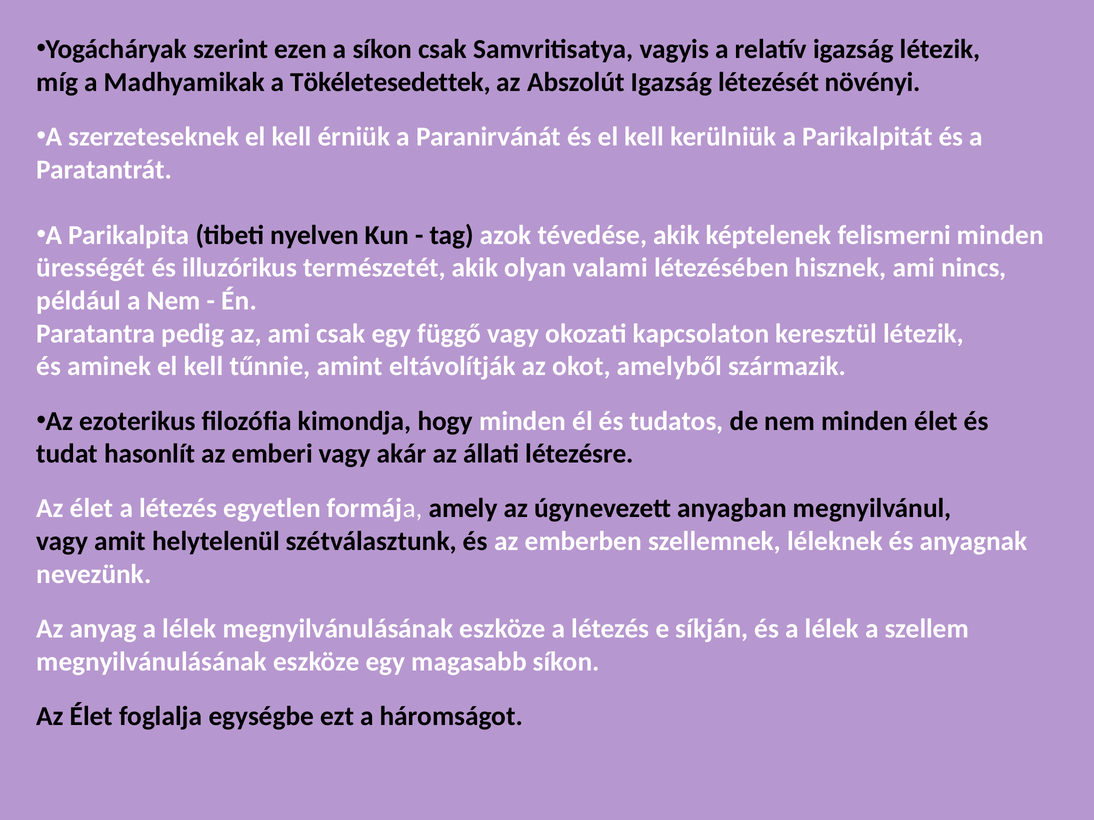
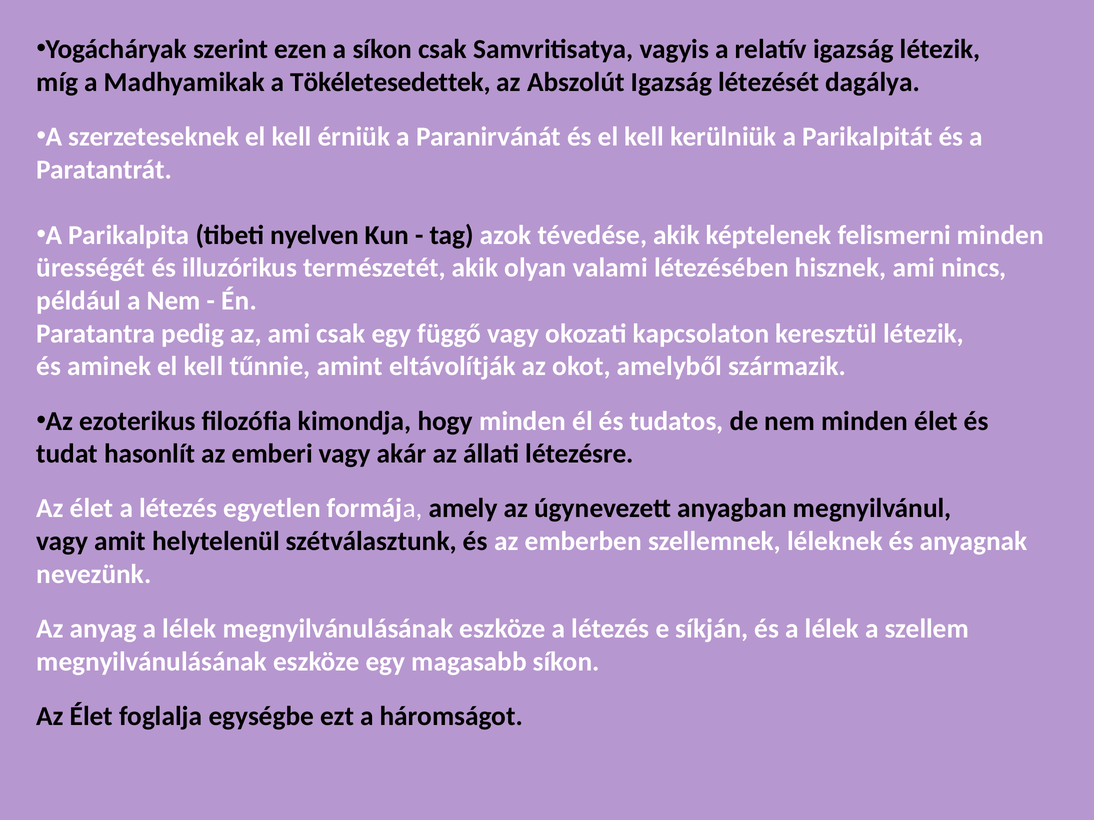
növényi: növényi -> dagálya (873, 82)
